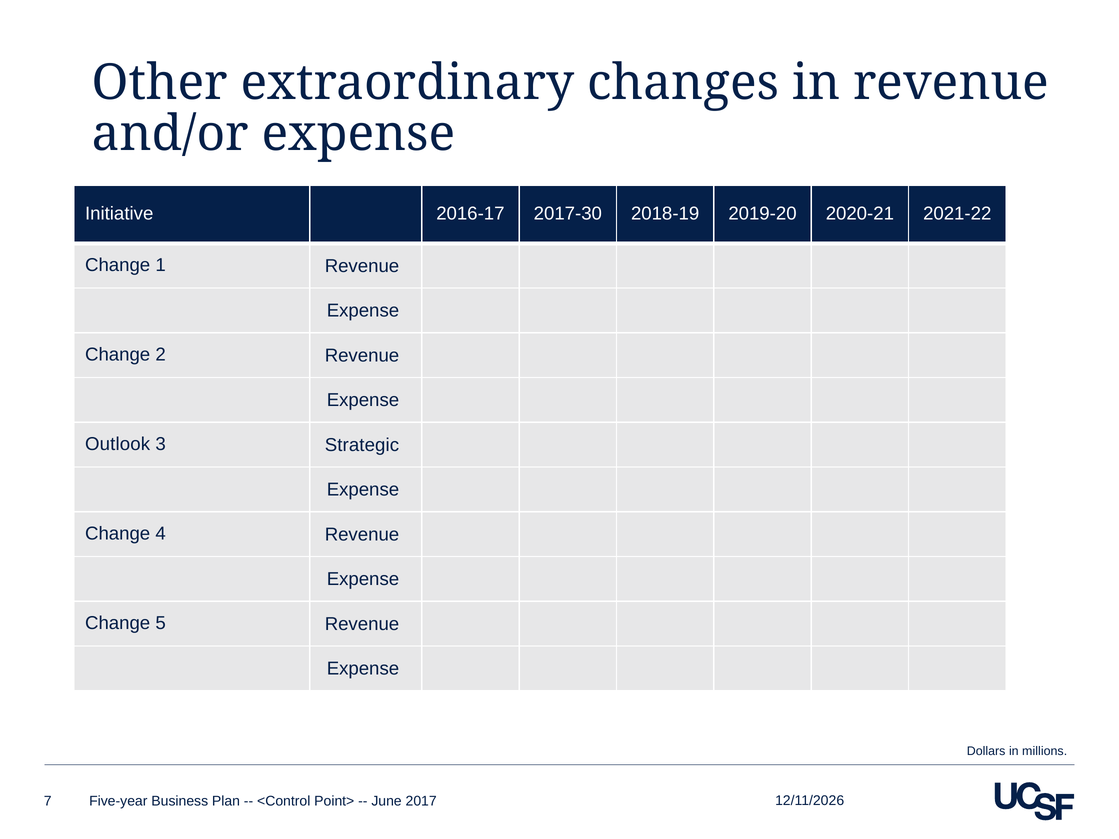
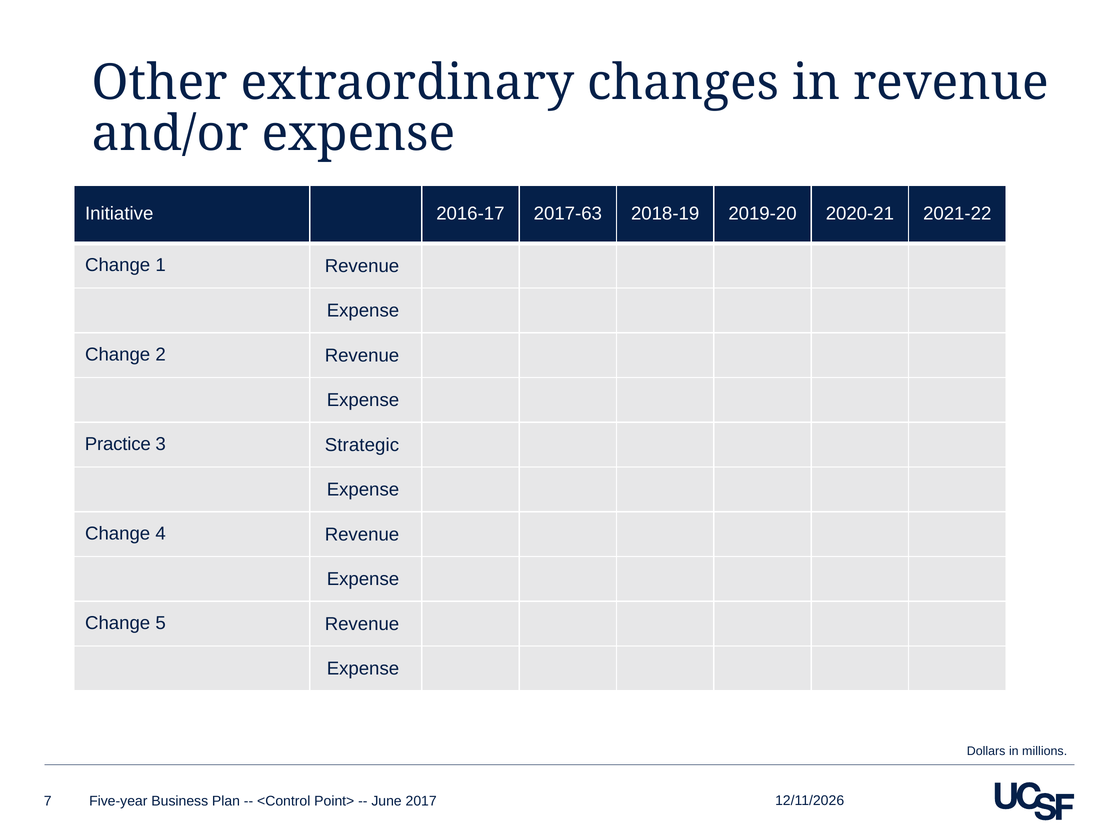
2017-30: 2017-30 -> 2017-63 (568, 214)
Outlook: Outlook -> Practice (118, 444)
